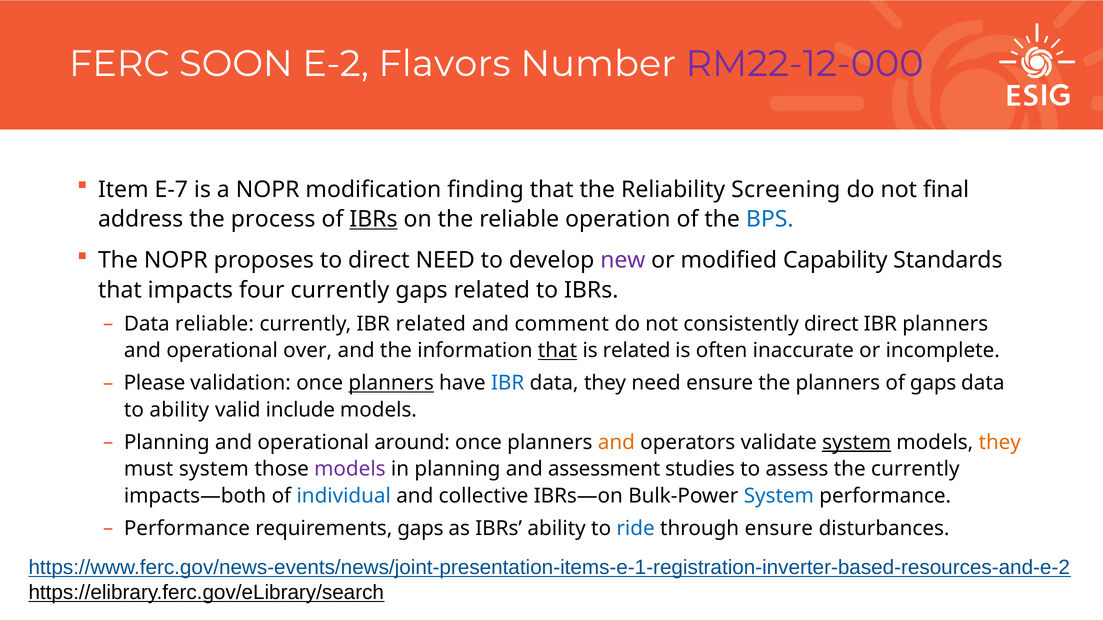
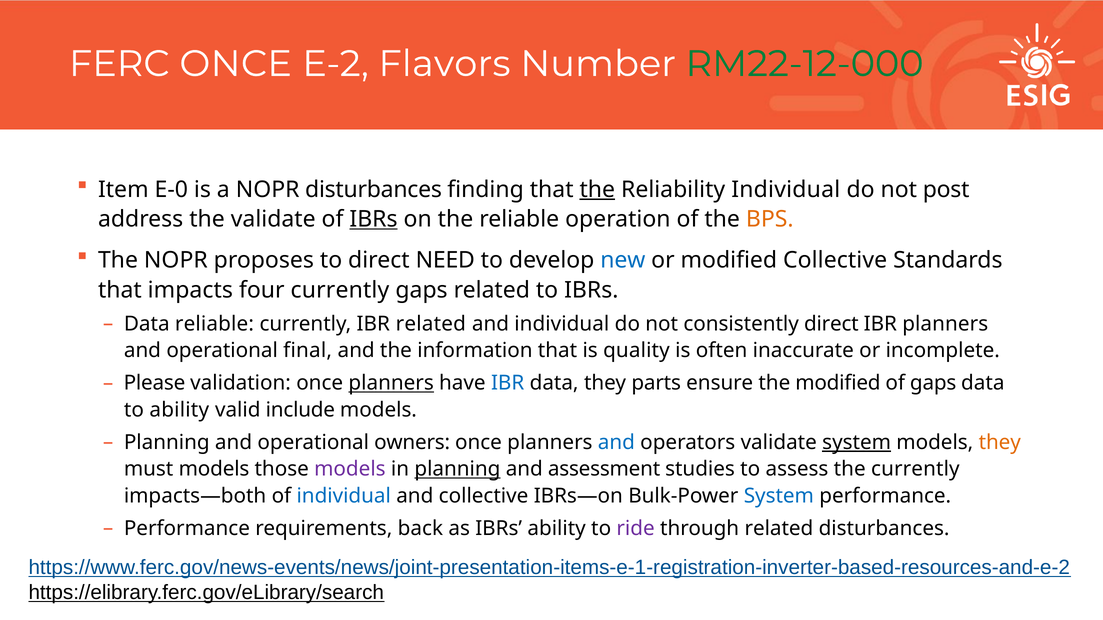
FERC SOON: SOON -> ONCE (236, 64)
RM22-12-000 colour: purple -> green (805, 64)
E-7: E-7 -> E-0 (171, 190)
NOPR modification: modification -> disturbances (374, 190)
the underline: none -> present (597, 190)
Reliability Screening: Screening -> Individual (786, 190)
final: final -> post (946, 190)
the process: process -> validate (273, 219)
BPS colour: blue -> orange (770, 219)
new colour: purple -> blue (623, 261)
modified Capability: Capability -> Collective (835, 261)
and comment: comment -> individual (562, 324)
over: over -> final (308, 351)
that underline: present -> none (558, 351)
is related: related -> quality (636, 351)
they need: need -> parts (656, 383)
the planners: planners -> modified (838, 383)
around: around -> owners (412, 443)
and colour: orange -> blue (616, 443)
must system: system -> models (214, 469)
planning underline: none -> present (457, 469)
requirements gaps: gaps -> back (420, 529)
ride colour: blue -> purple (636, 529)
through ensure: ensure -> related (779, 529)
